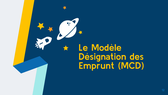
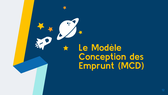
Désignation: Désignation -> Conception (102, 56)
